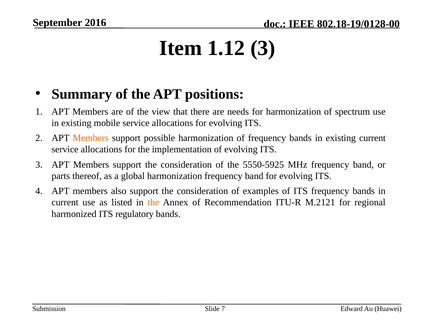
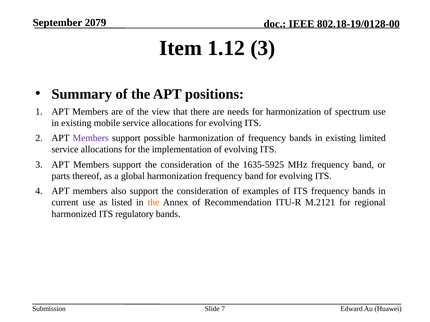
2016: 2016 -> 2079 (95, 23)
Members colour: orange -> purple (91, 138)
existing current: current -> limited (372, 138)
5550-5925: 5550-5925 -> 1635-5925 (263, 165)
